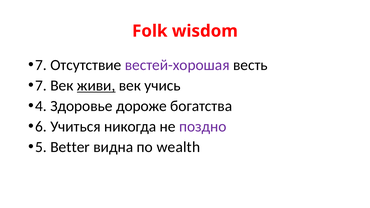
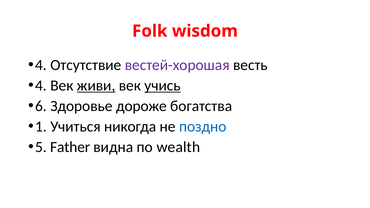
7: 7 -> 4 (41, 65)
7: 7 -> 4 (41, 86)
учись underline: none -> present (163, 86)
4: 4 -> 6 (41, 106)
6: 6 -> 1 (41, 127)
поздно colour: purple -> blue (203, 127)
Better: Better -> Father (70, 147)
